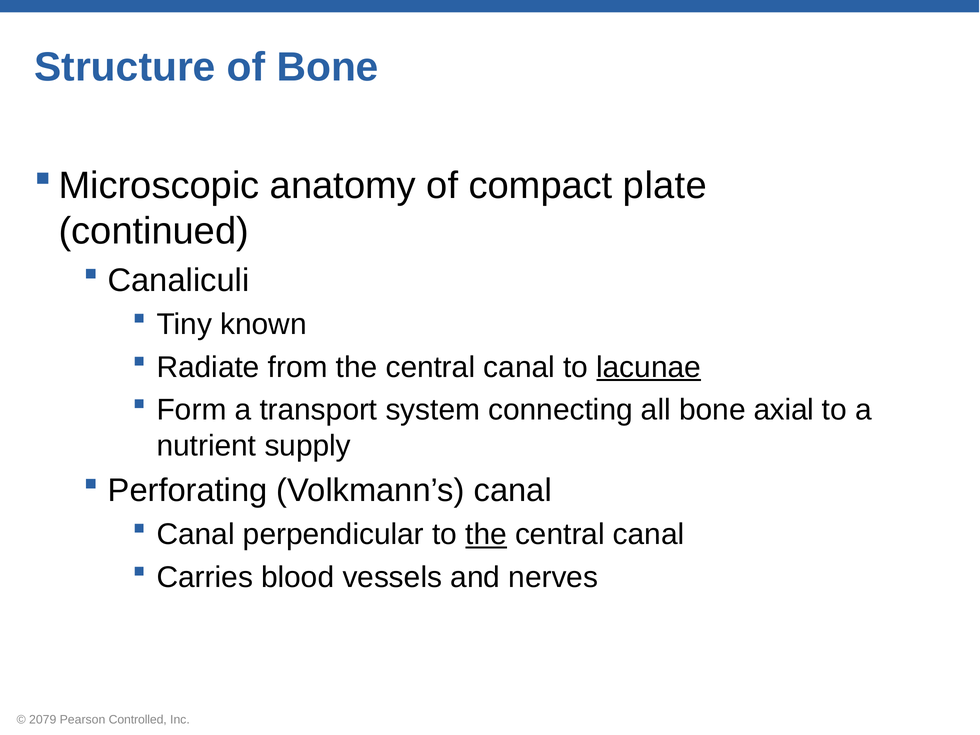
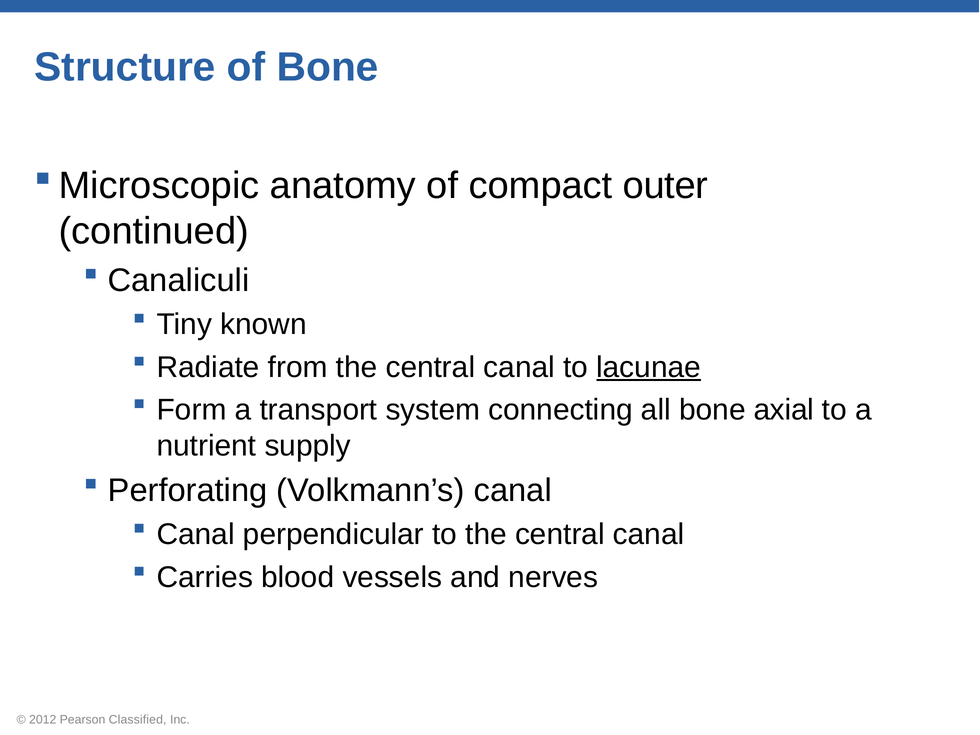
plate: plate -> outer (665, 186)
the underline: present -> none (486, 534)
2079: 2079 -> 2012 (43, 719)
Controlled: Controlled -> Classified (138, 719)
